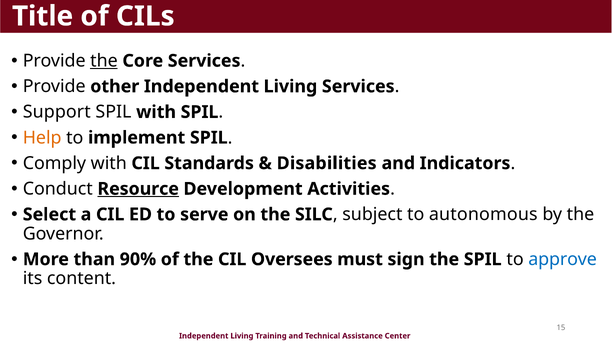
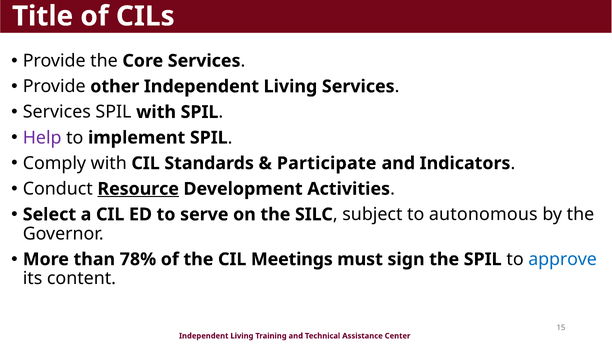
the underline: present -> none (104, 61)
Support: Support -> Services (57, 112)
Help colour: orange -> purple (42, 138)
Disabilities: Disabilities -> Participate (327, 163)
90%: 90% -> 78% (138, 259)
Oversees: Oversees -> Meetings (292, 259)
